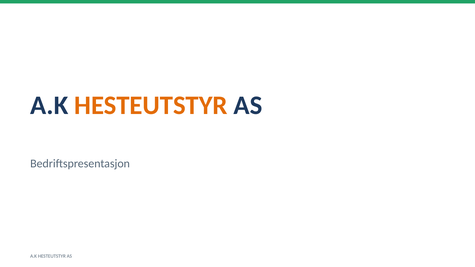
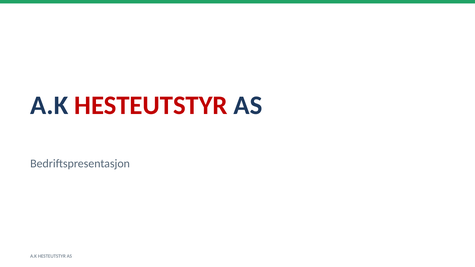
HESTEUTSTYR colour: orange -> red (151, 105)
